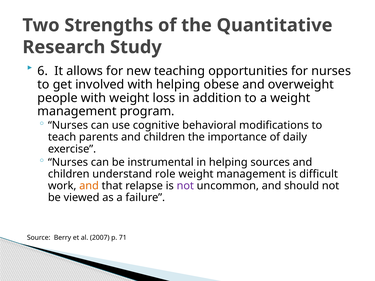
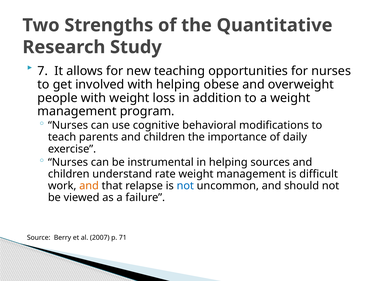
6: 6 -> 7 (43, 71)
role: role -> rate (165, 174)
not colour: purple -> blue (185, 186)
